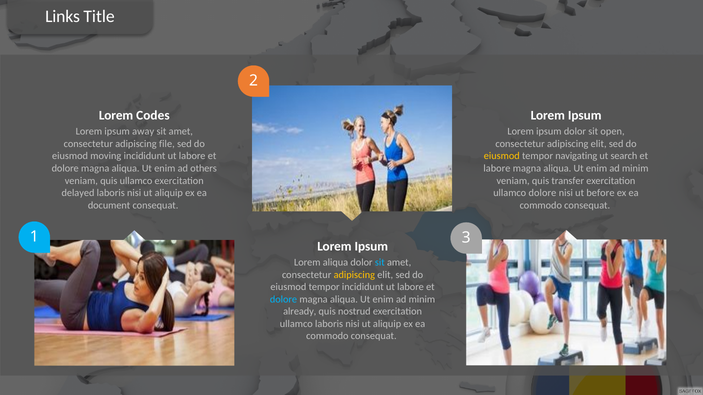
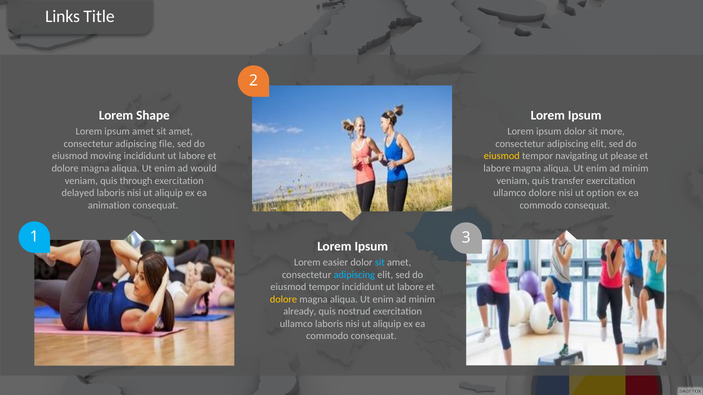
Codes: Codes -> Shape (153, 116)
ipsum away: away -> amet (143, 132)
open: open -> more (613, 132)
search: search -> please (624, 156)
others: others -> would (204, 169)
quis ullamco: ullamco -> through (136, 181)
before: before -> option (600, 193)
document: document -> animation (109, 205)
Lorem aliqua: aliqua -> easier (335, 263)
adipiscing colour: yellow -> light blue (354, 275)
dolore colour: light blue -> yellow (284, 300)
